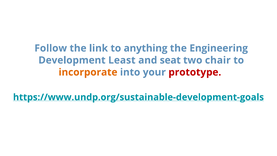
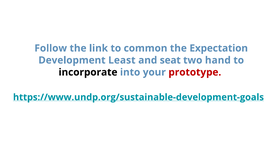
anything: anything -> common (146, 48)
Engineering: Engineering -> Expectation (219, 48)
chair: chair -> hand (218, 60)
incorporate colour: orange -> black (88, 72)
